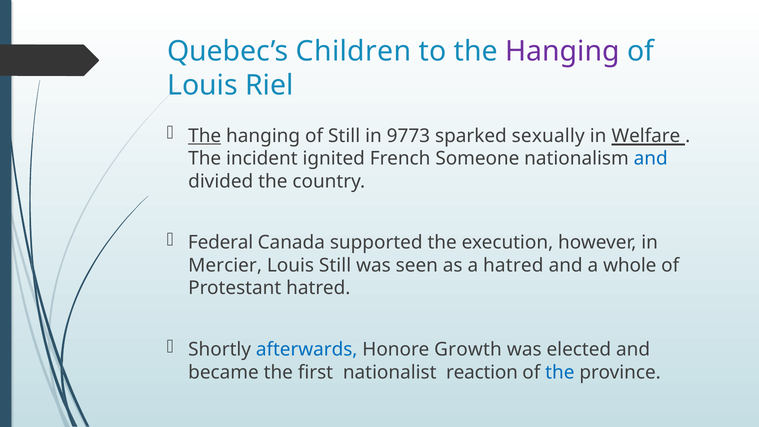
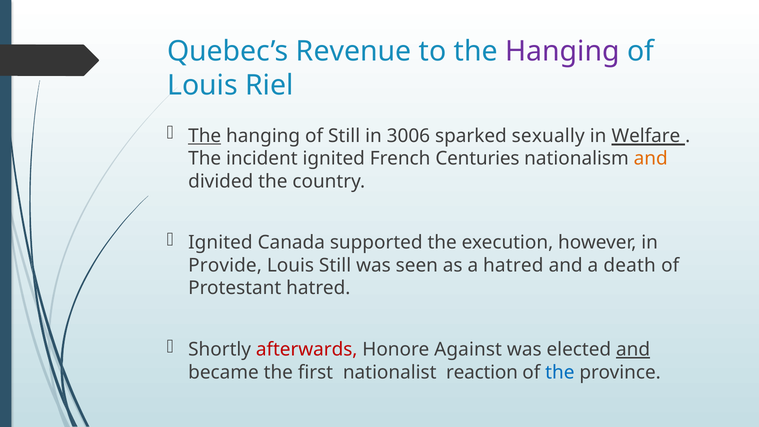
Children: Children -> Revenue (354, 51)
9773: 9773 -> 3006 (408, 136)
Someone: Someone -> Centuries (477, 159)
and colour: blue -> orange (651, 159)
Federal: Federal -> Ignited (220, 243)
Mercier: Mercier -> Provide (225, 265)
whole: whole -> death (630, 265)
afterwards colour: blue -> red (307, 350)
Growth: Growth -> Against (468, 350)
and underline: none -> present (633, 350)
